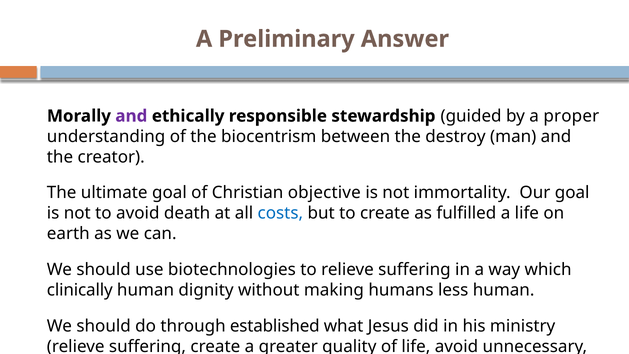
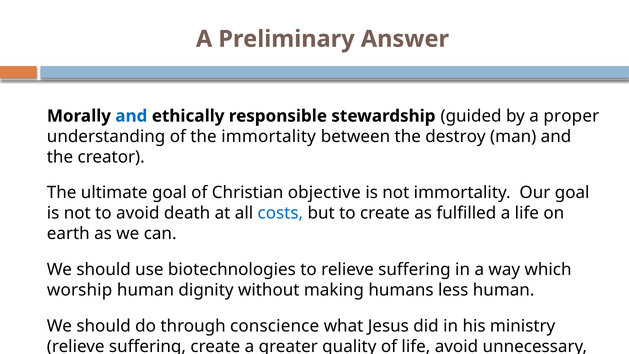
and colour: purple -> blue (131, 116)
the biocentrism: biocentrism -> immortality (269, 136)
clinically: clinically -> worship (80, 290)
established: established -> conscience (275, 326)
